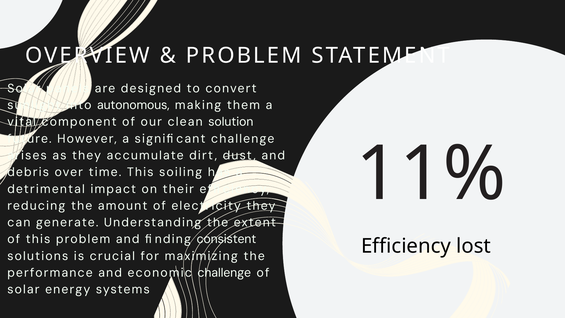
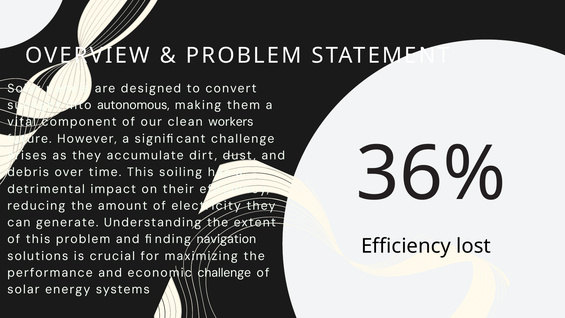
solution: solution -> workers (231, 122)
11%: 11% -> 36% (431, 174)
consistent: consistent -> navigation (226, 239)
